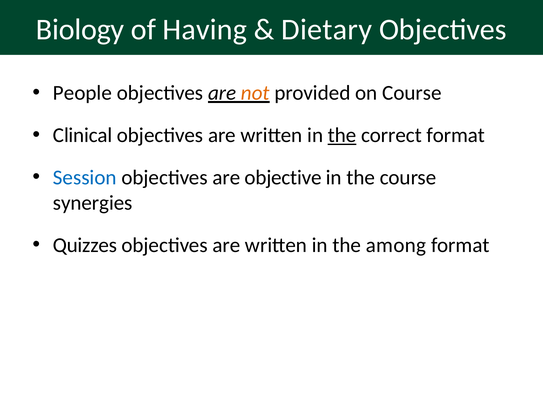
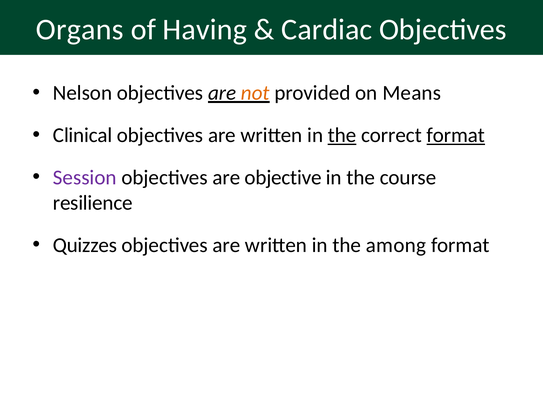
Biology: Biology -> Organs (80, 30)
Dietary: Dietary -> Cardiac (327, 30)
People: People -> Nelson (83, 93)
on Course: Course -> Means (412, 93)
format underline: none -> present (456, 135)
Session colour: blue -> purple (85, 178)
synergies: synergies -> resilience (93, 203)
